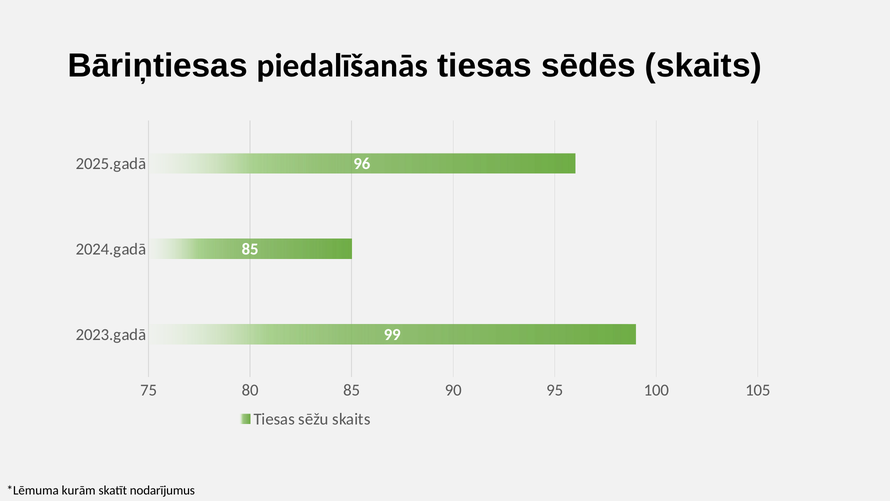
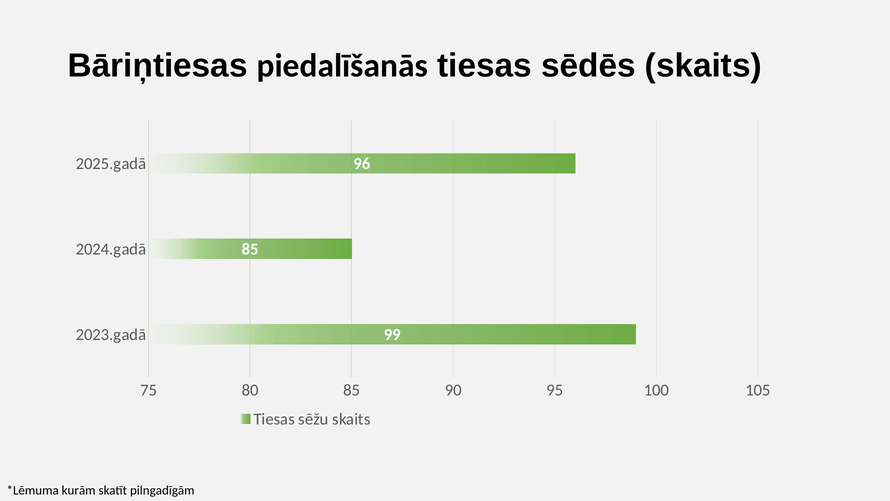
nodarījumus: nodarījumus -> pilngadīgām (162, 490)
